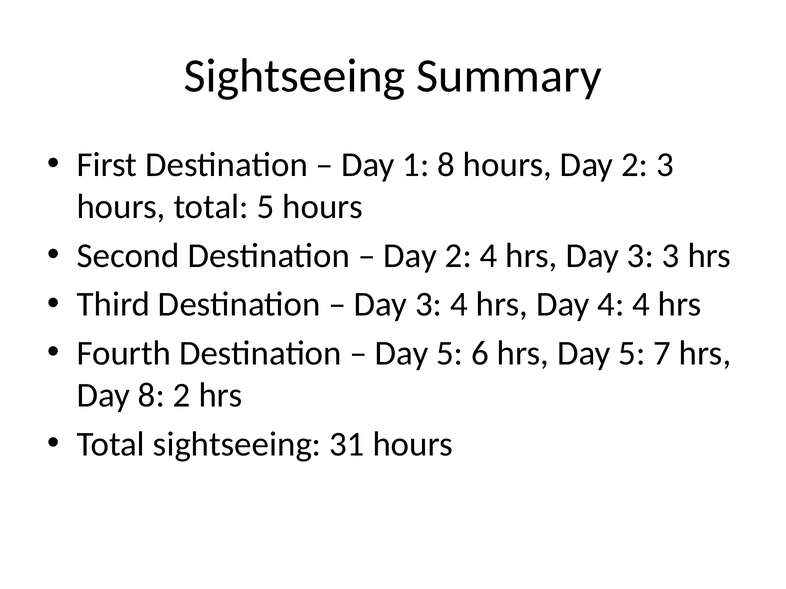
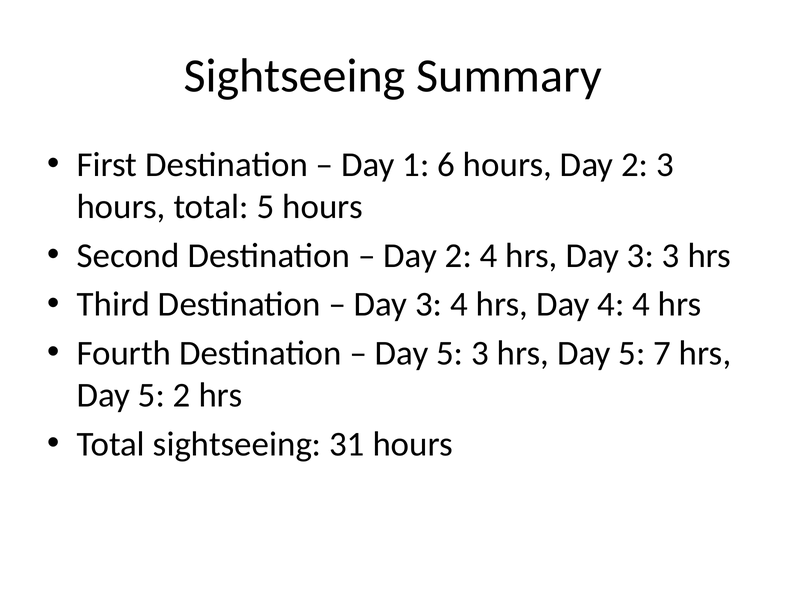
1 8: 8 -> 6 (446, 165)
5 6: 6 -> 3 (480, 354)
8: 8 -> 5 (151, 396)
